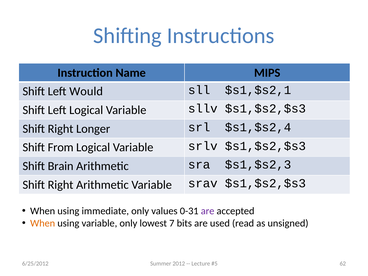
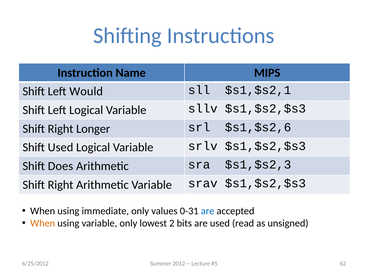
$s1,$s2,4: $s1,$s2,4 -> $s1,$s2,6 (258, 127)
Shift From: From -> Used (61, 147)
Brain: Brain -> Does (61, 166)
are colour: purple -> blue (208, 211)
7: 7 -> 2 (172, 223)
